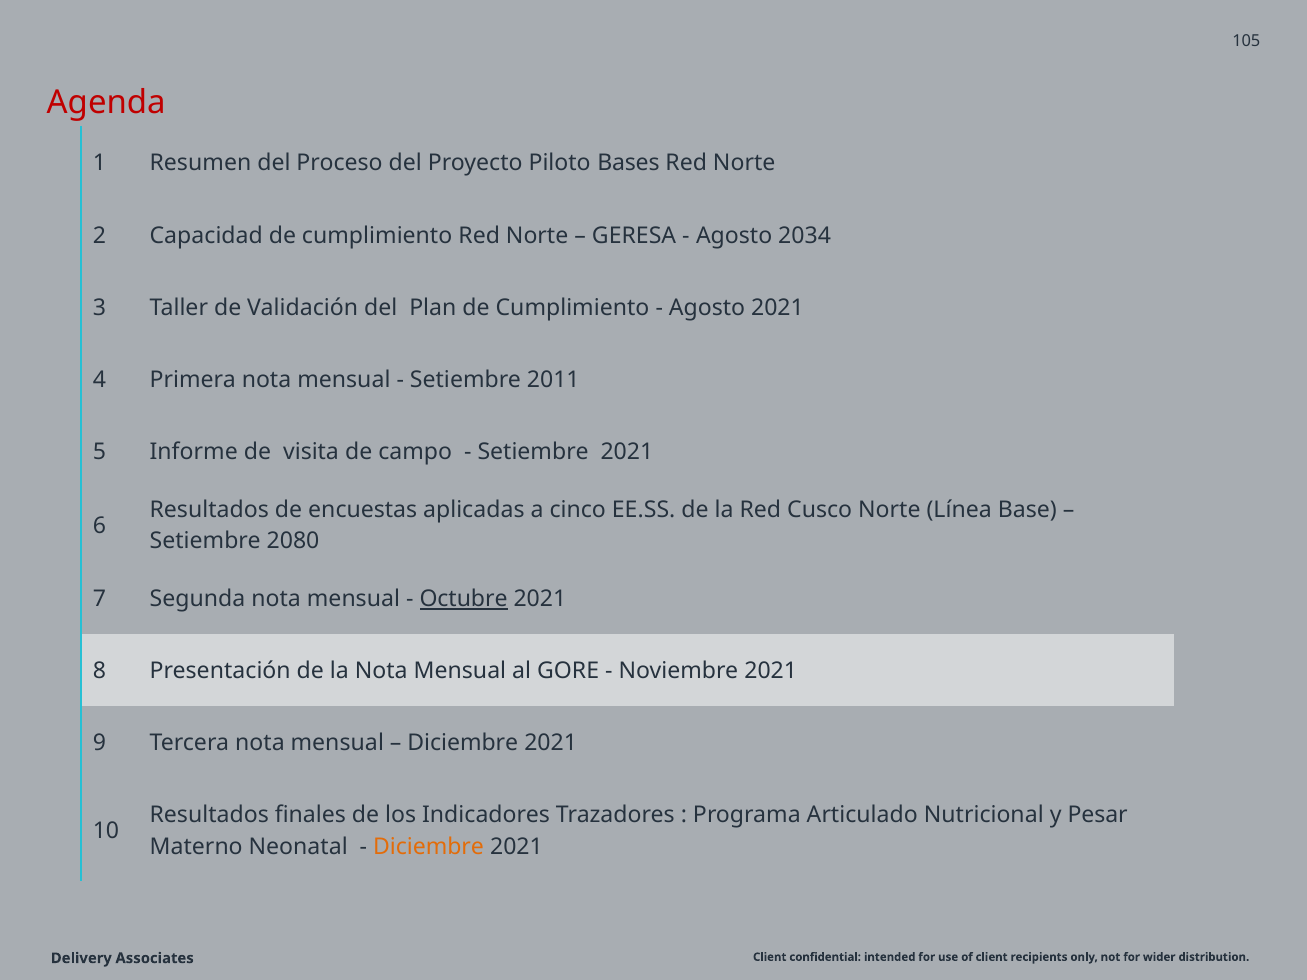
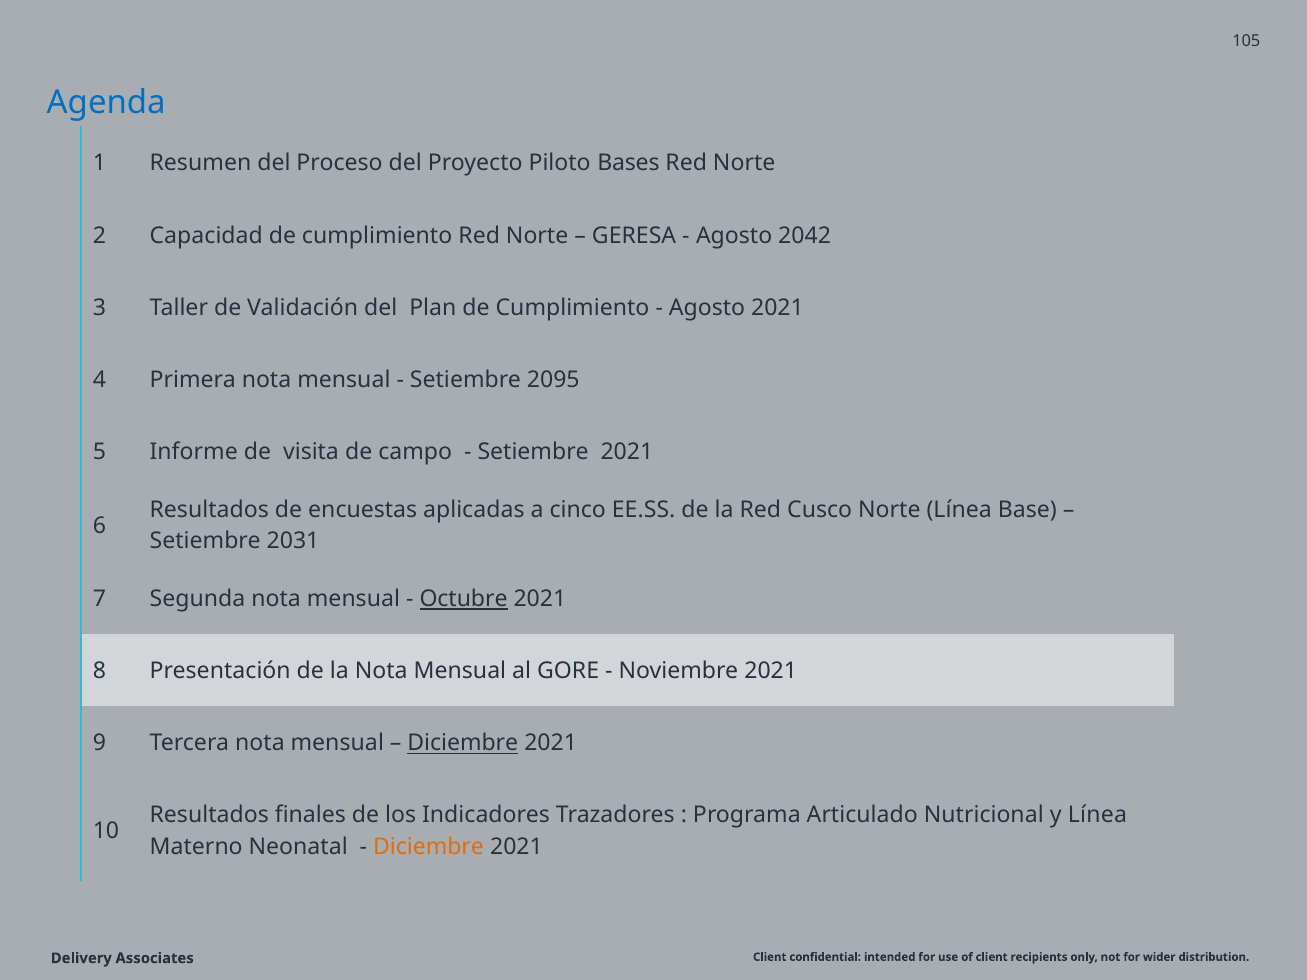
Agenda colour: red -> blue (106, 102)
2034: 2034 -> 2042 (805, 236)
2011: 2011 -> 2095 (553, 380)
2080: 2080 -> 2031 (293, 541)
Diciembre underline: none -> present (463, 743)
y Pesar: Pesar -> Línea (1097, 815)
